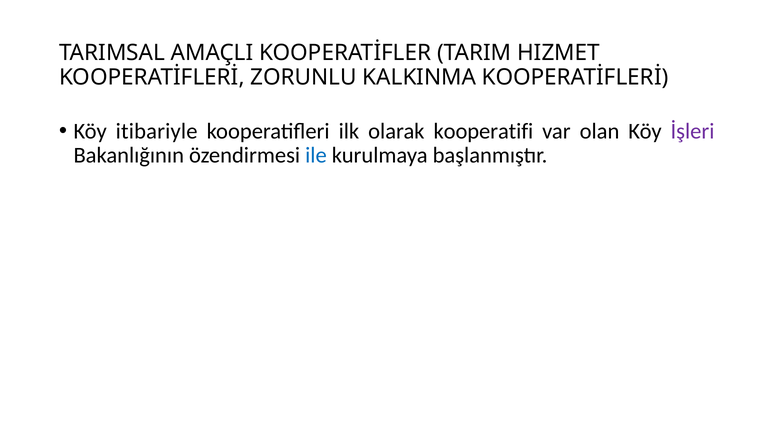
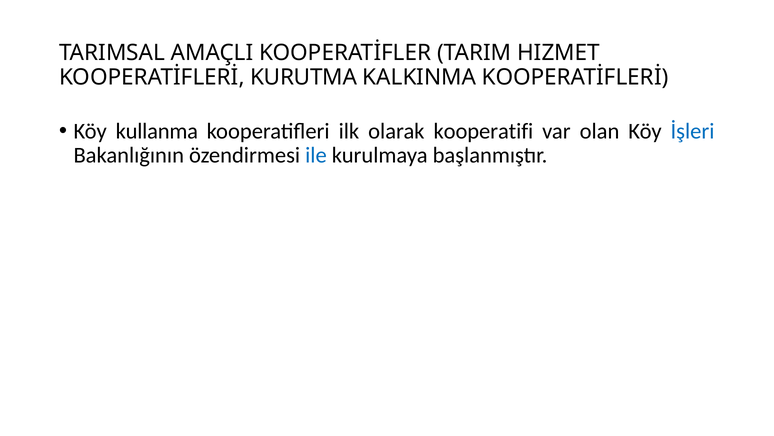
ZORUNLU: ZORUNLU -> KURUTMA (304, 77)
itibariyle: itibariyle -> kullanma (157, 131)
İşleri colour: purple -> blue (693, 131)
